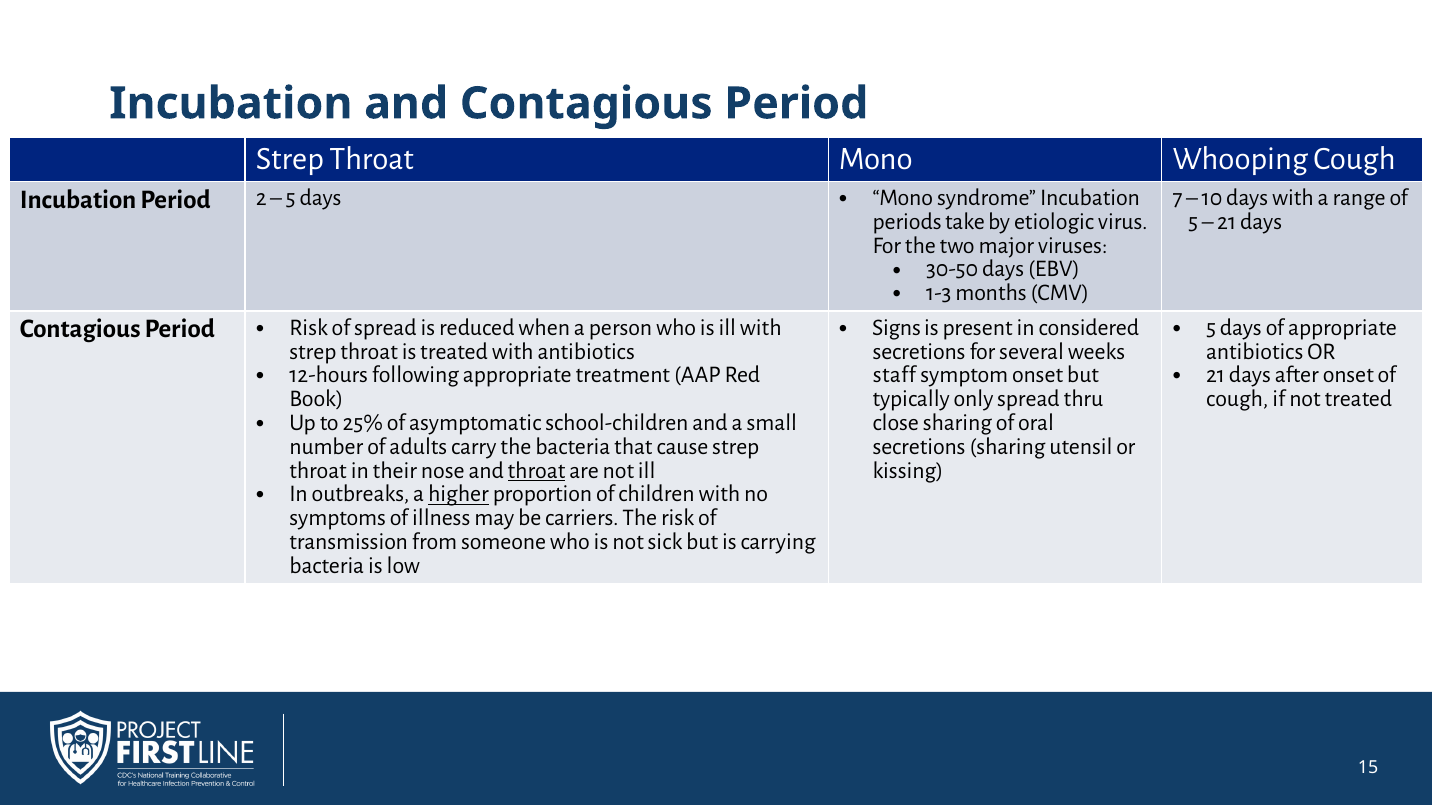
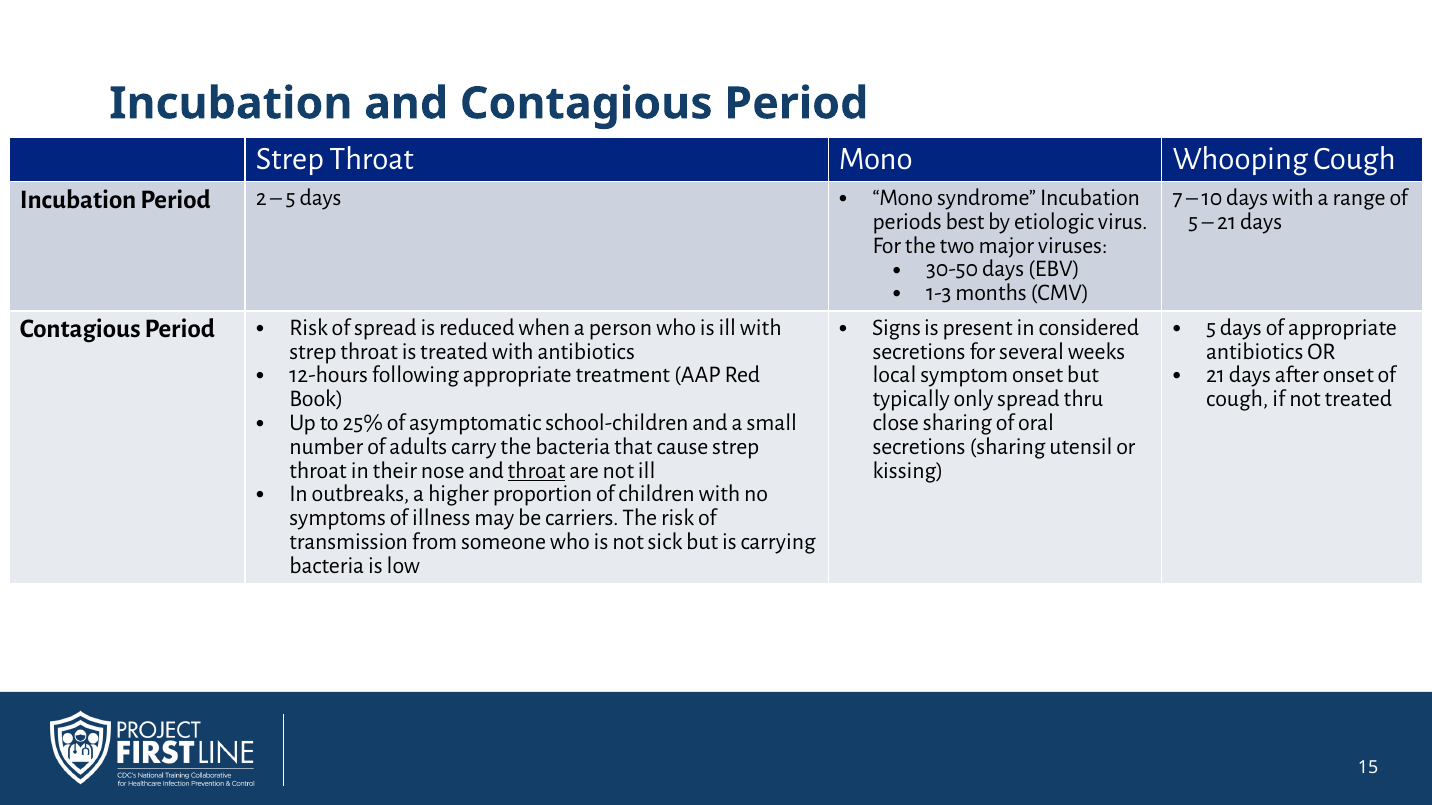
take: take -> best (965, 222)
staff: staff -> local (894, 375)
higher underline: present -> none (458, 494)
